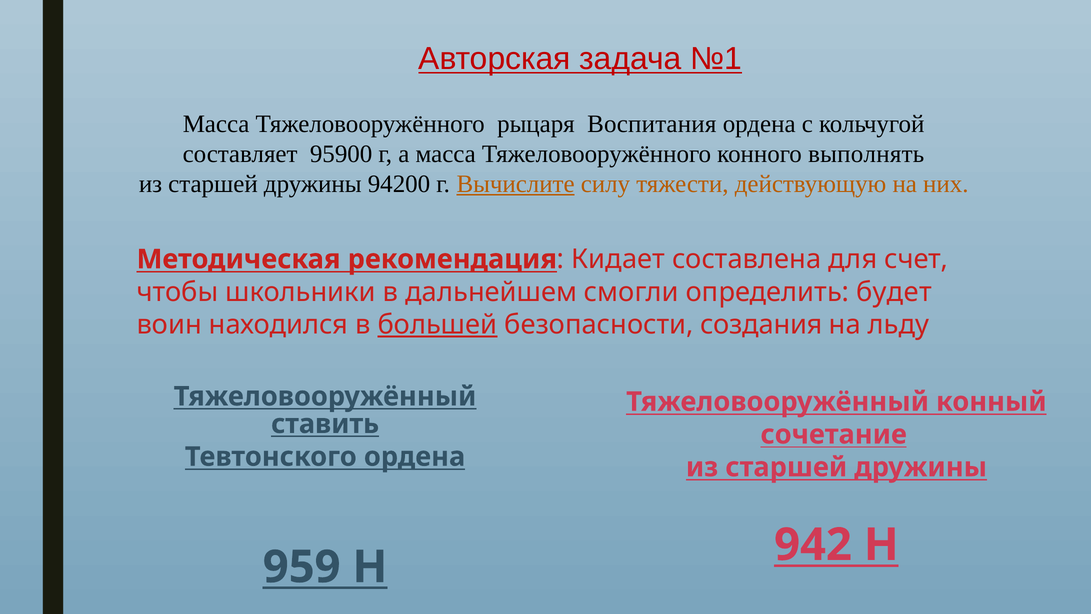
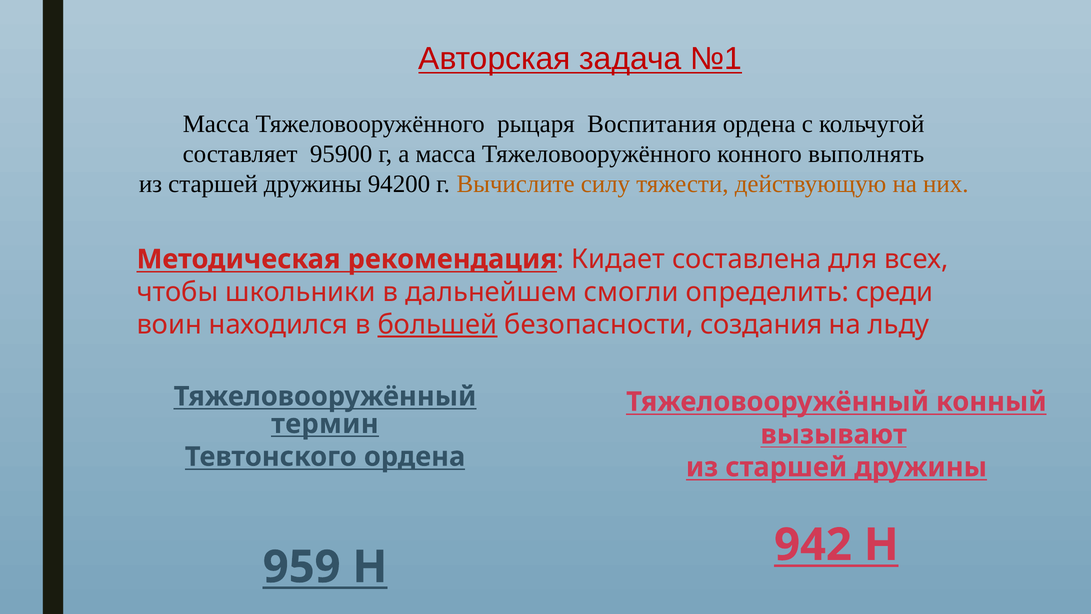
Вычислите underline: present -> none (516, 184)
счет: счет -> всех (916, 259)
будет: будет -> среди (894, 292)
ставить: ставить -> термин (325, 424)
сочетание: сочетание -> вызывают (834, 434)
